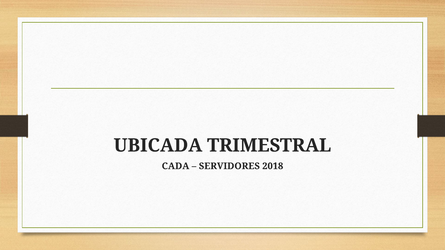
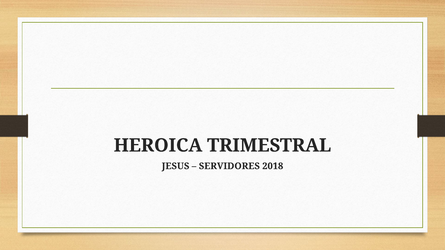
UBICADA: UBICADA -> HEROICA (158, 146)
CADA: CADA -> JESUS (176, 166)
